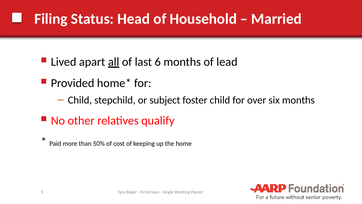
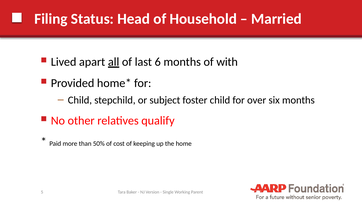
lead: lead -> with (227, 62)
